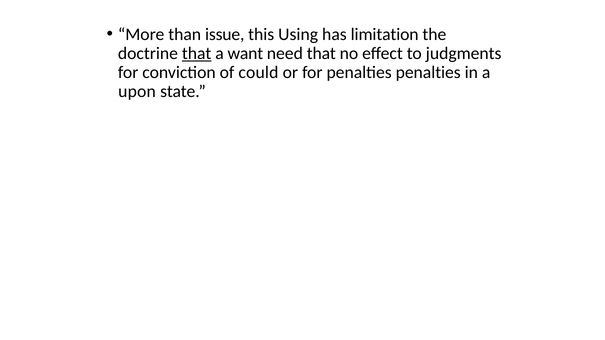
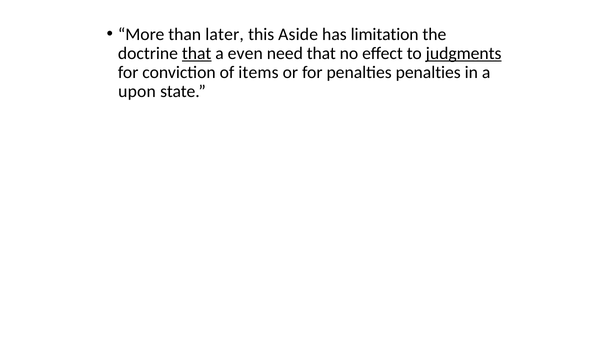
issue: issue -> later (225, 34)
Using: Using -> Aside (298, 34)
want: want -> even (245, 53)
judgments underline: none -> present (464, 53)
could: could -> items (258, 73)
